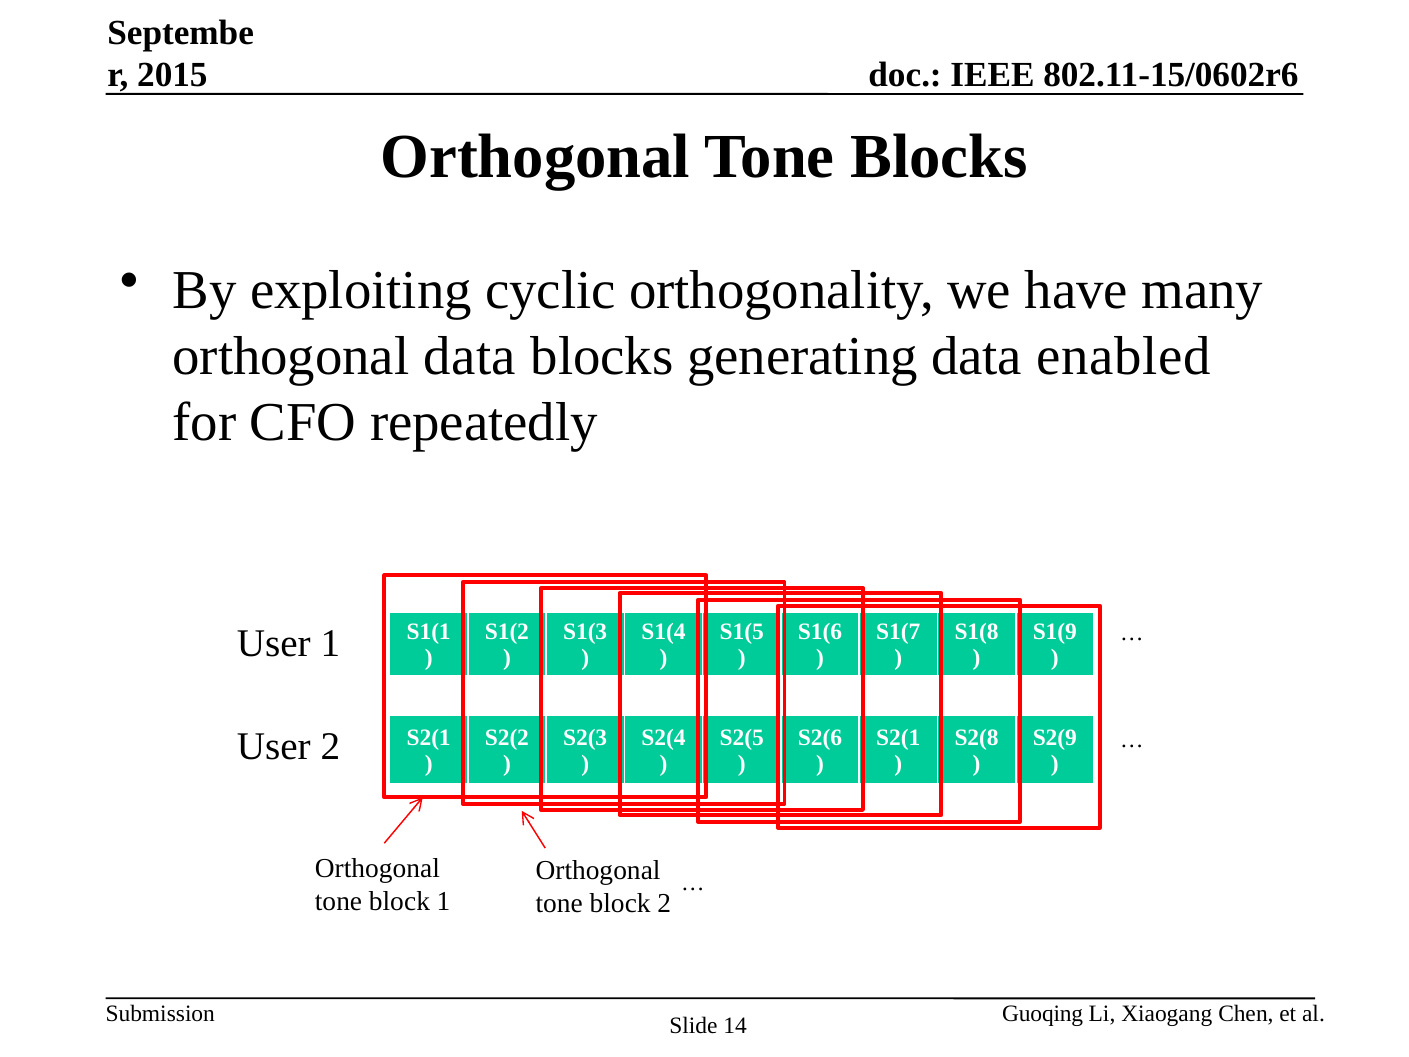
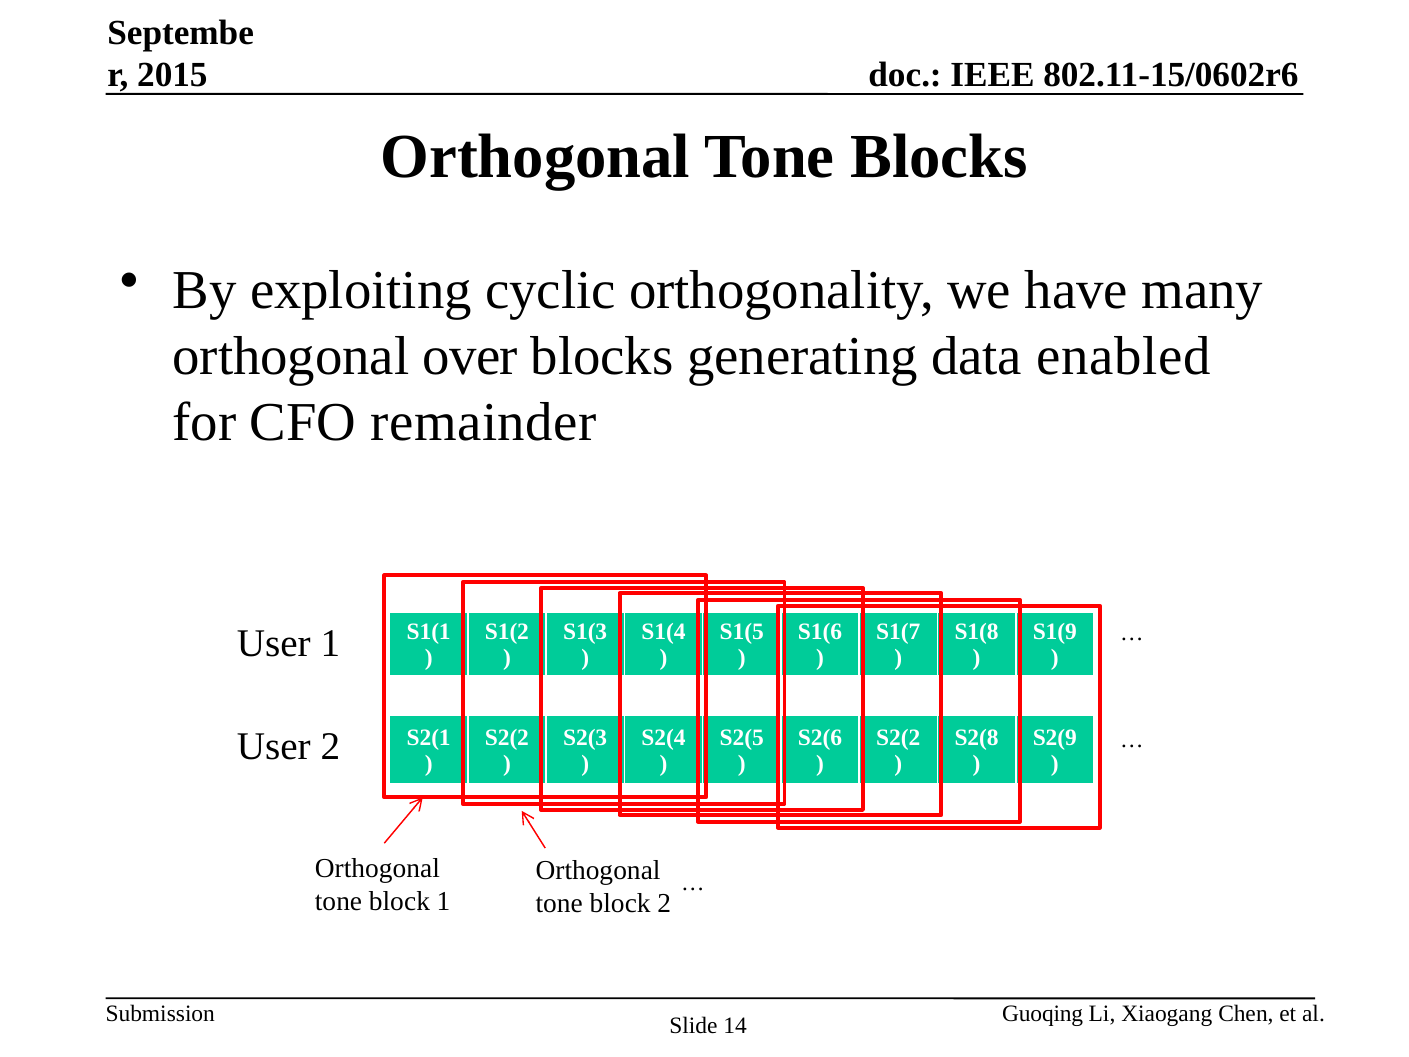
orthogonal data: data -> over (470, 356)
repeatedly: repeatedly -> remainder (484, 422)
S2(1: S2(1 -> S2(2 (898, 737)
